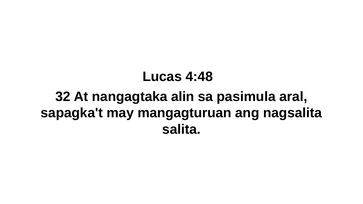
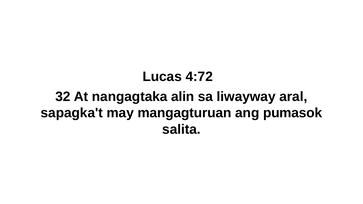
4:48: 4:48 -> 4:72 (199, 77)
pasimula: pasimula -> liwayway (246, 97)
nagsalita: nagsalita -> pumasok (293, 113)
